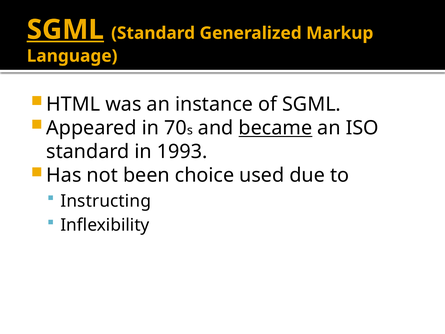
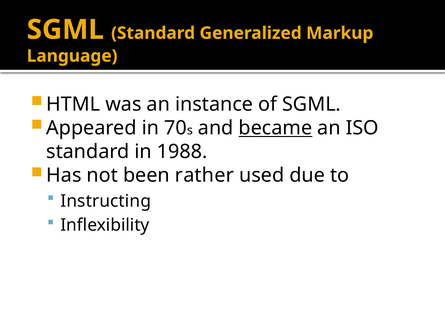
SGML underline: present -> none (65, 30)
1993: 1993 -> 1988 (182, 152)
choice: choice -> rather (204, 175)
